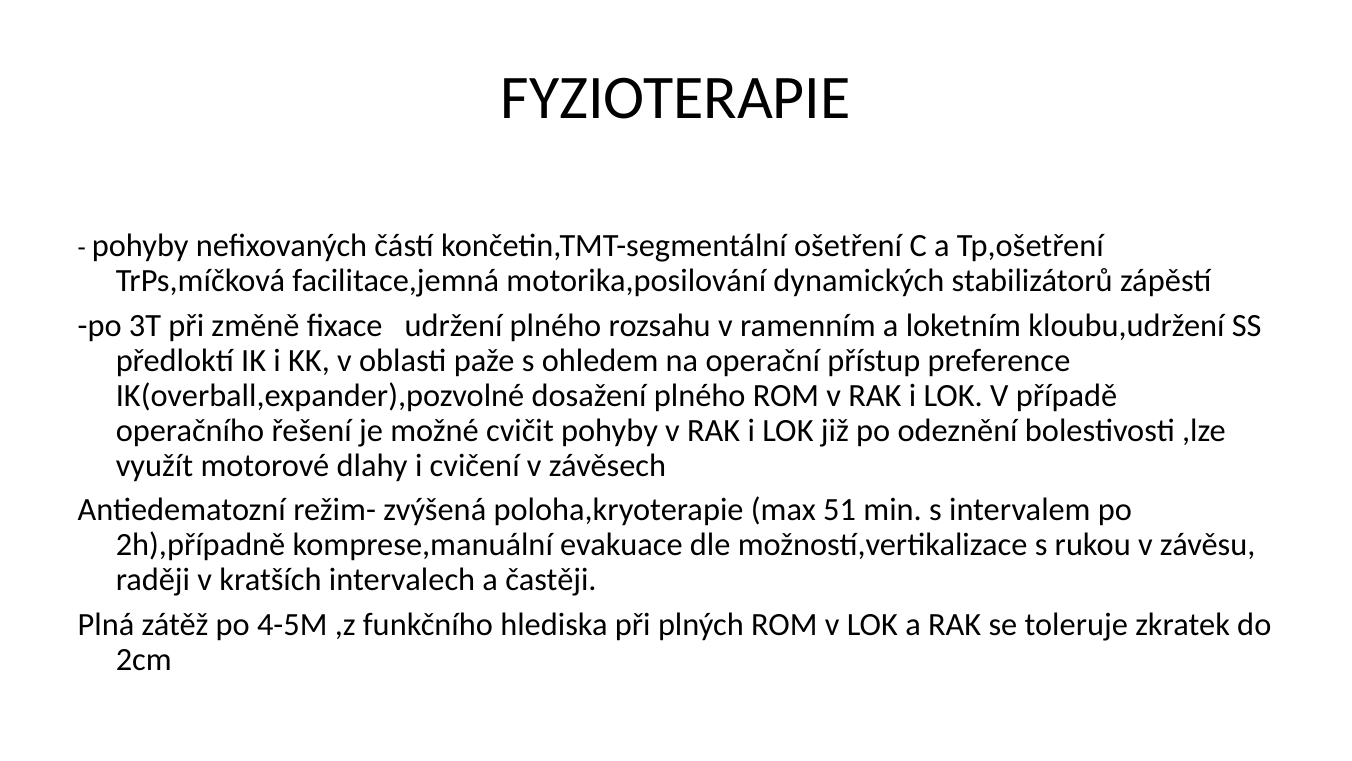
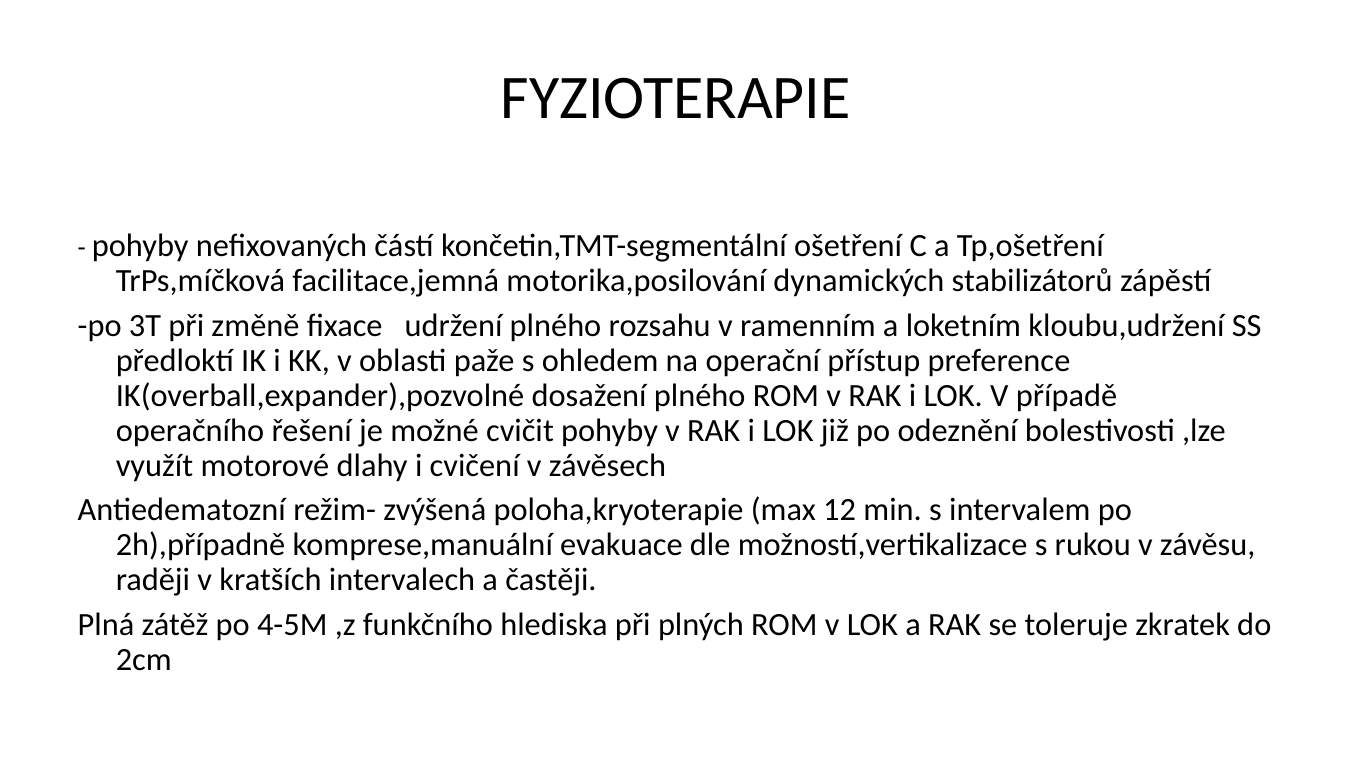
51: 51 -> 12 (840, 510)
